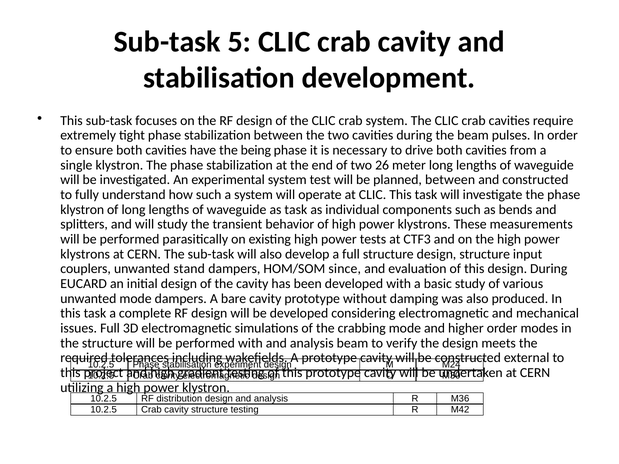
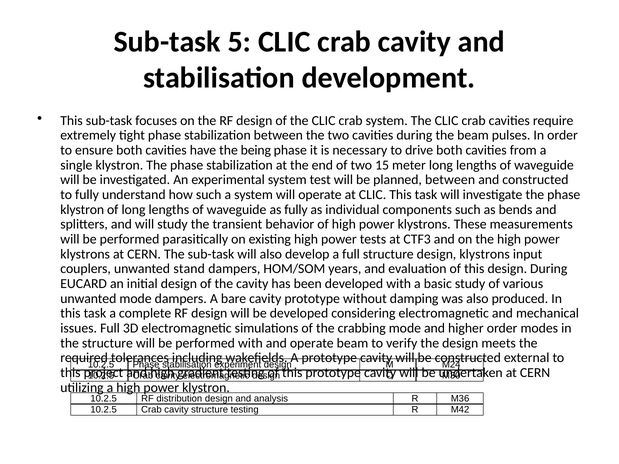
26: 26 -> 15 (382, 165)
as task: task -> fully (296, 210)
design structure: structure -> klystrons (485, 254)
since: since -> years (345, 269)
with and analysis: analysis -> operate (312, 343)
